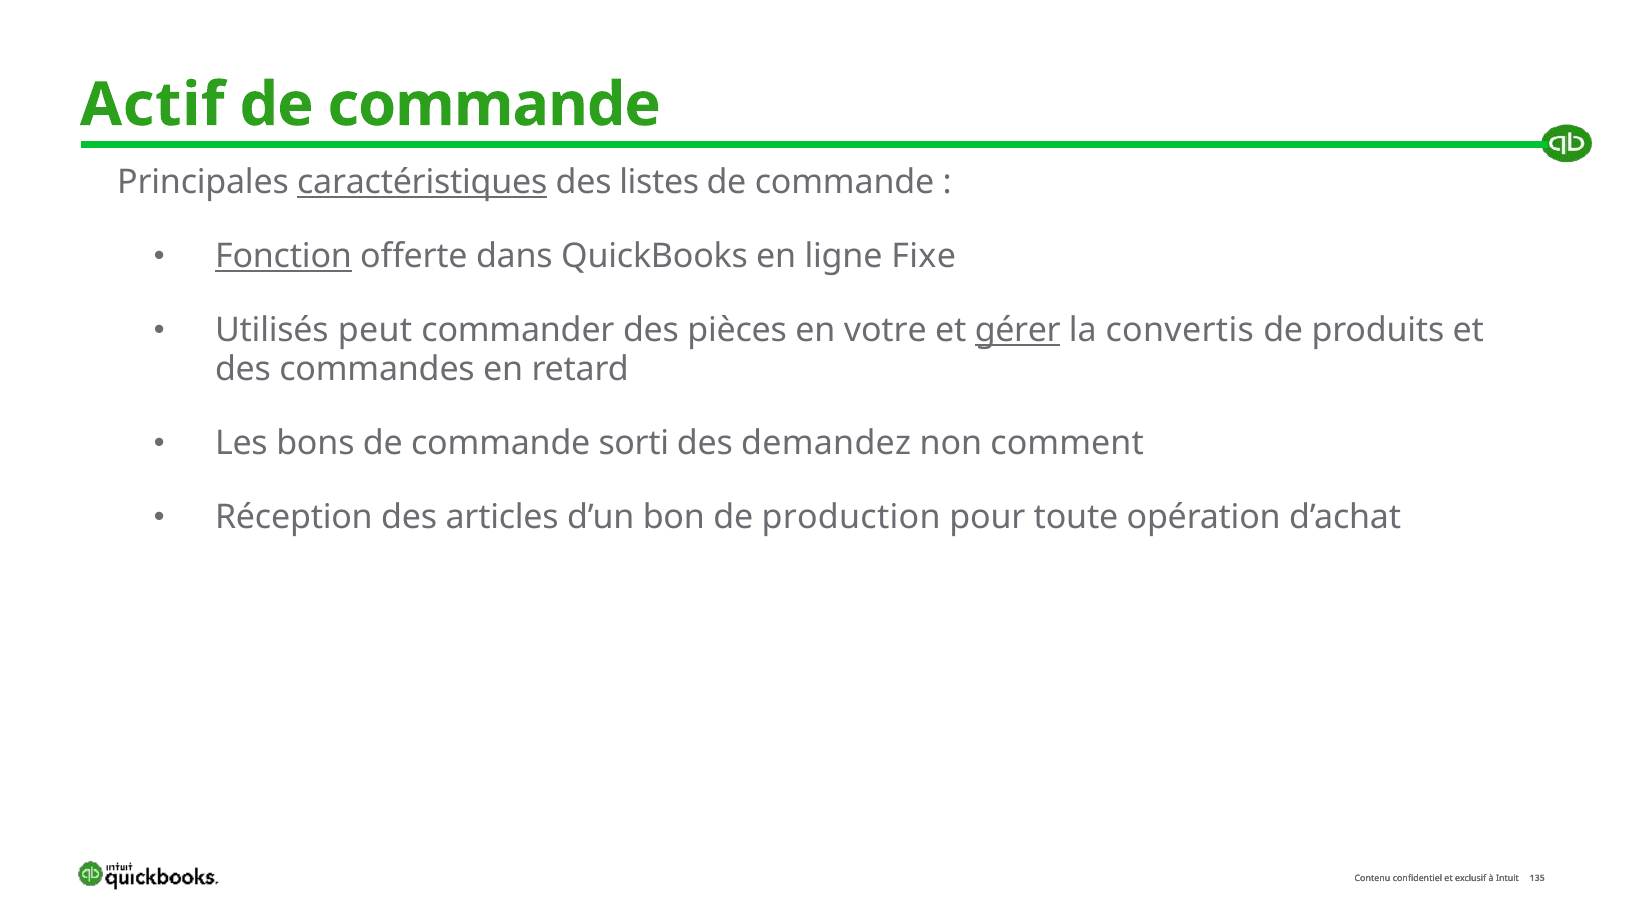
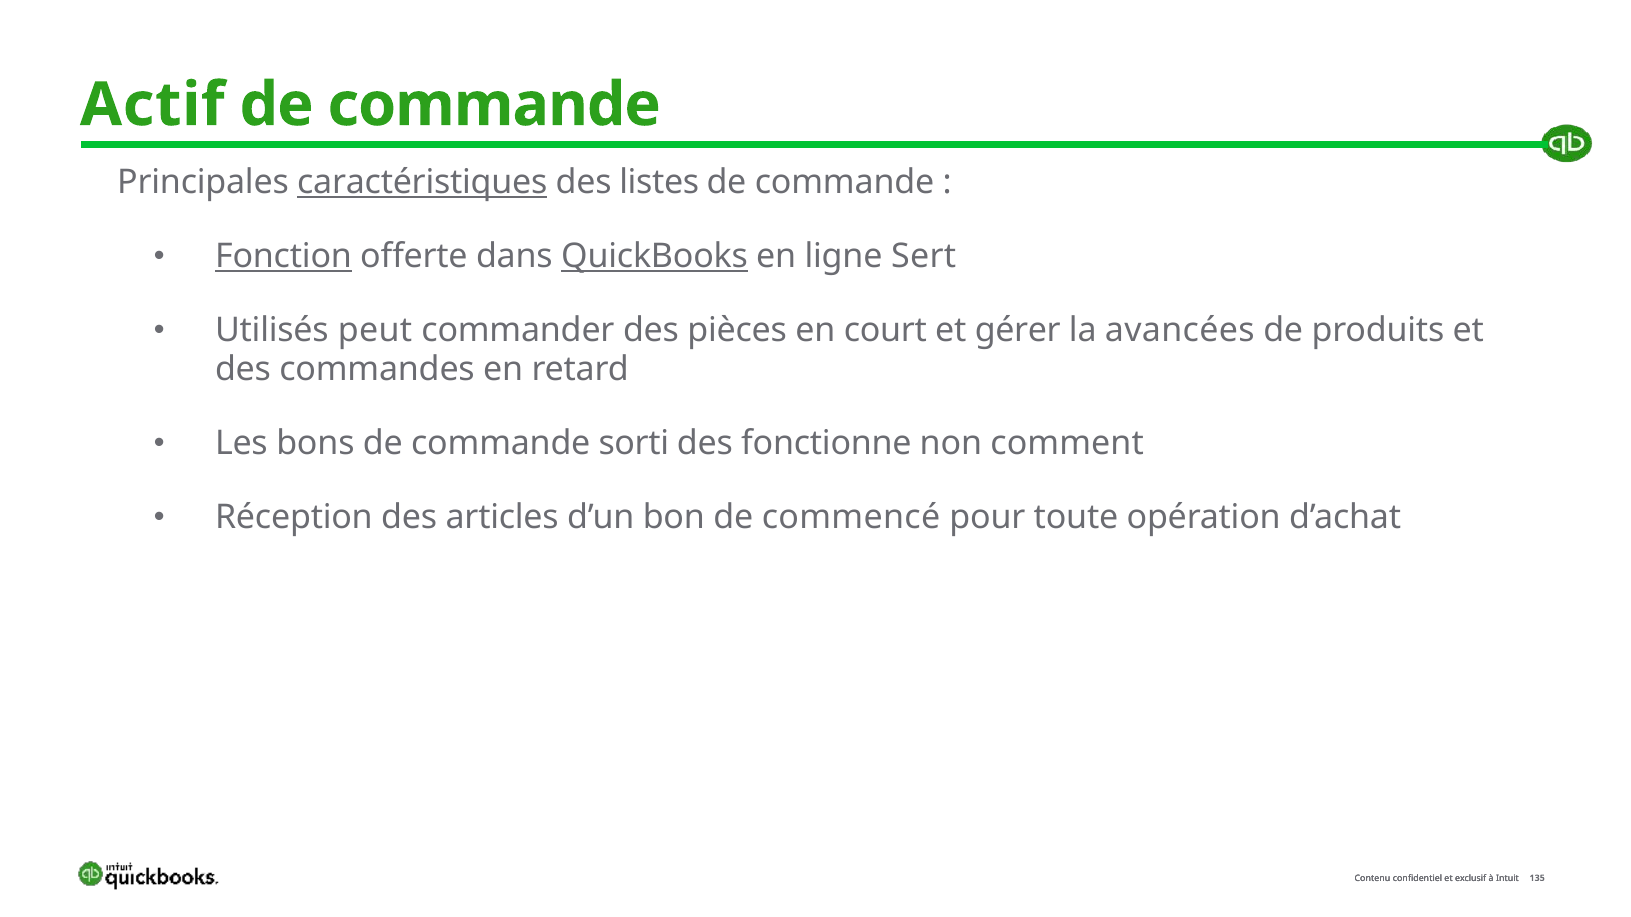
QuickBooks underline: none -> present (655, 256)
Fixe: Fixe -> Sert (924, 256)
votre: votre -> court (885, 331)
gérer underline: present -> none (1018, 331)
convertis: convertis -> avancées (1180, 331)
demandez: demandez -> fonctionne (826, 443)
production: production -> commencé (851, 517)
